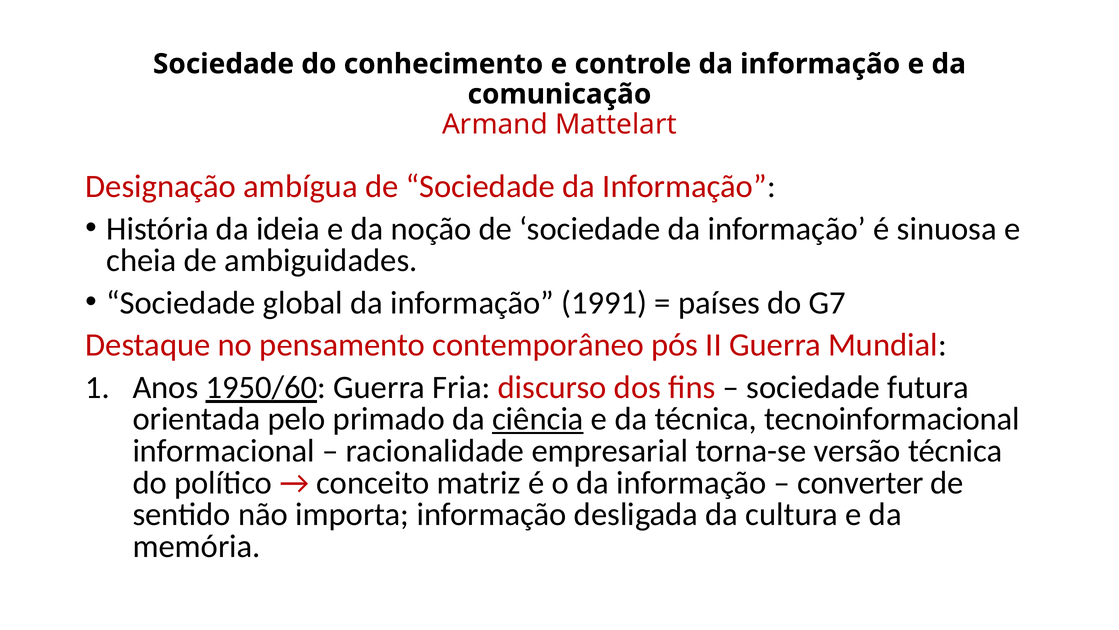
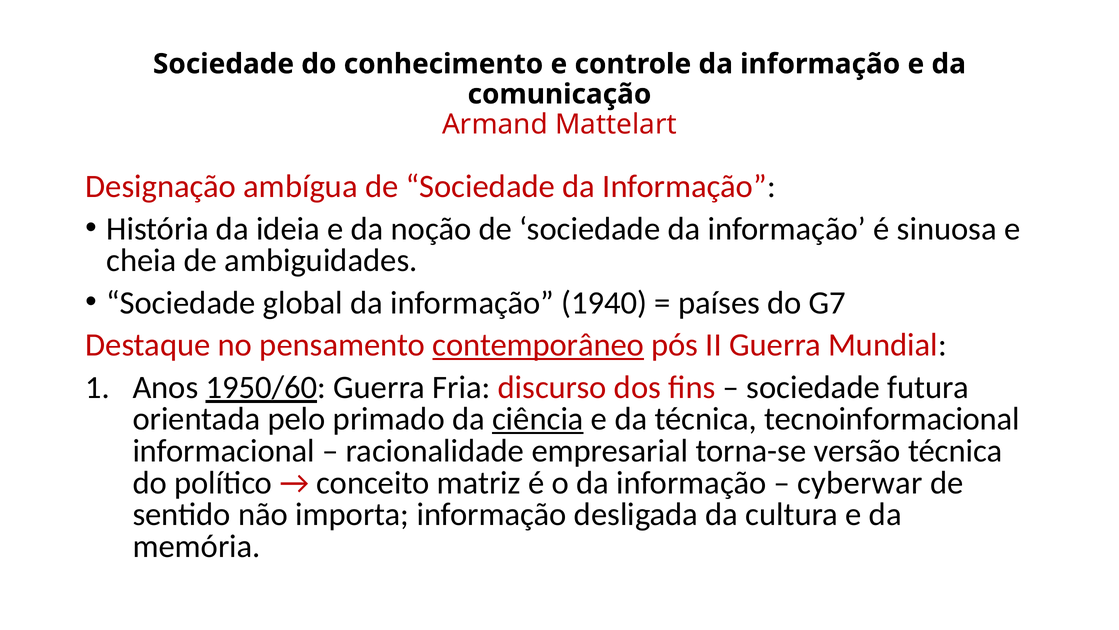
1991: 1991 -> 1940 (604, 303)
contemporâneo underline: none -> present (538, 345)
converter: converter -> cyberwar (860, 482)
